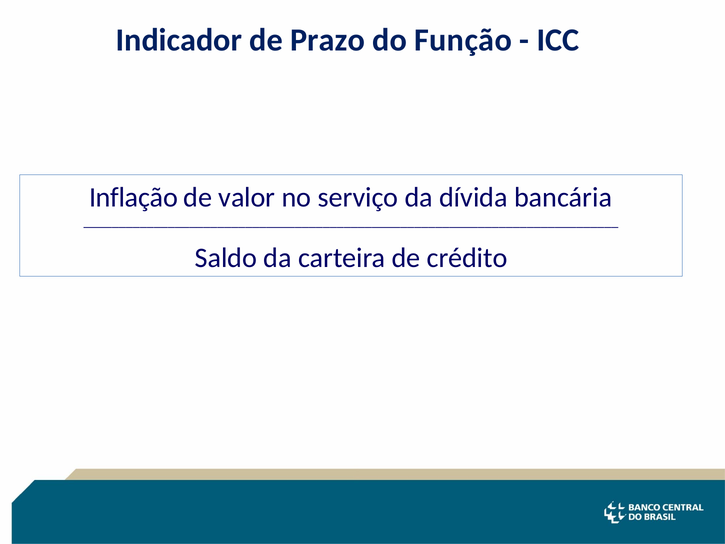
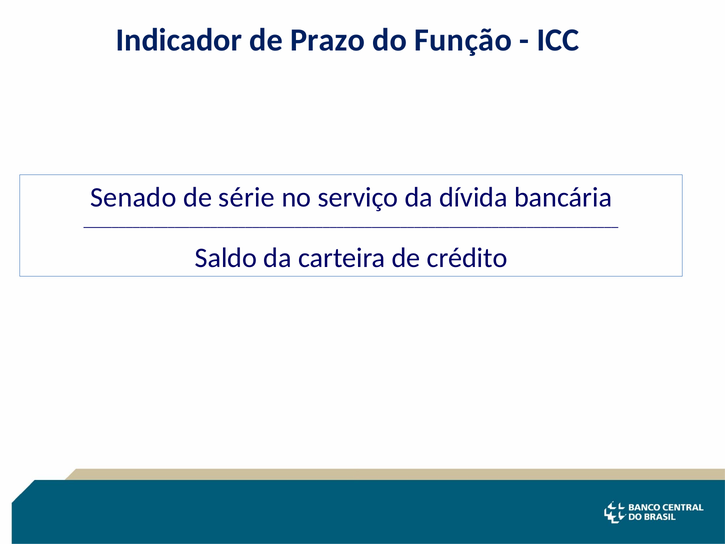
Inflação: Inflação -> Senado (133, 197)
valor: valor -> série (247, 197)
